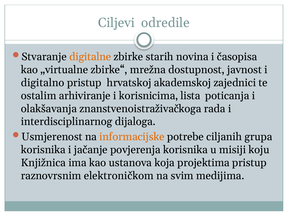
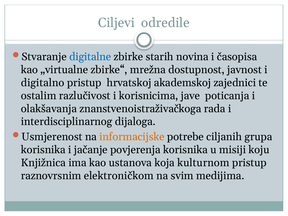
digitalne colour: orange -> blue (90, 57)
arhiviranje: arhiviranje -> razlučivost (85, 96)
lista: lista -> jave (190, 96)
projektima: projektima -> kulturnom (203, 163)
